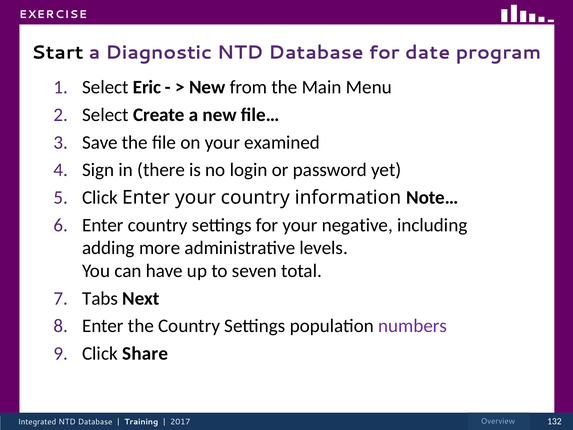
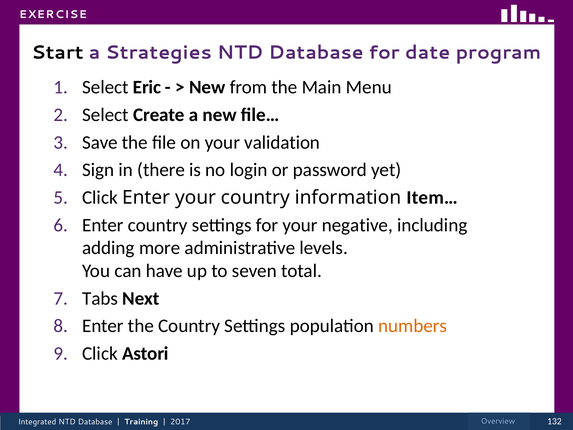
Diagnostic: Diagnostic -> Strategies (159, 52)
examined: examined -> validation (282, 142)
Note…: Note… -> Item… (432, 197)
numbers colour: purple -> orange (413, 326)
Share: Share -> Astori (145, 353)
